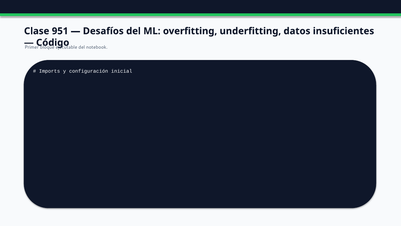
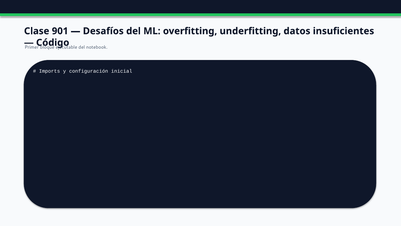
951: 951 -> 901 (60, 31)
